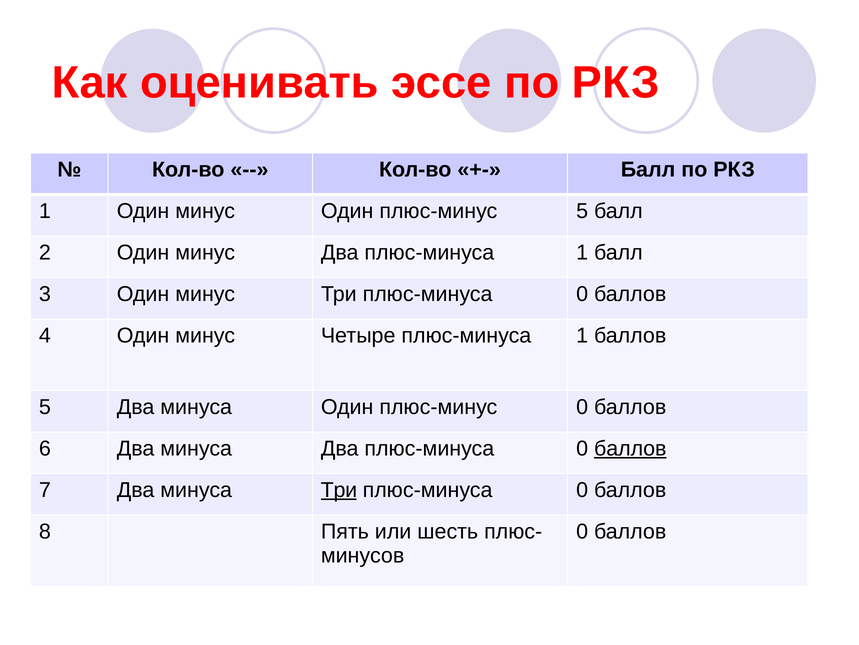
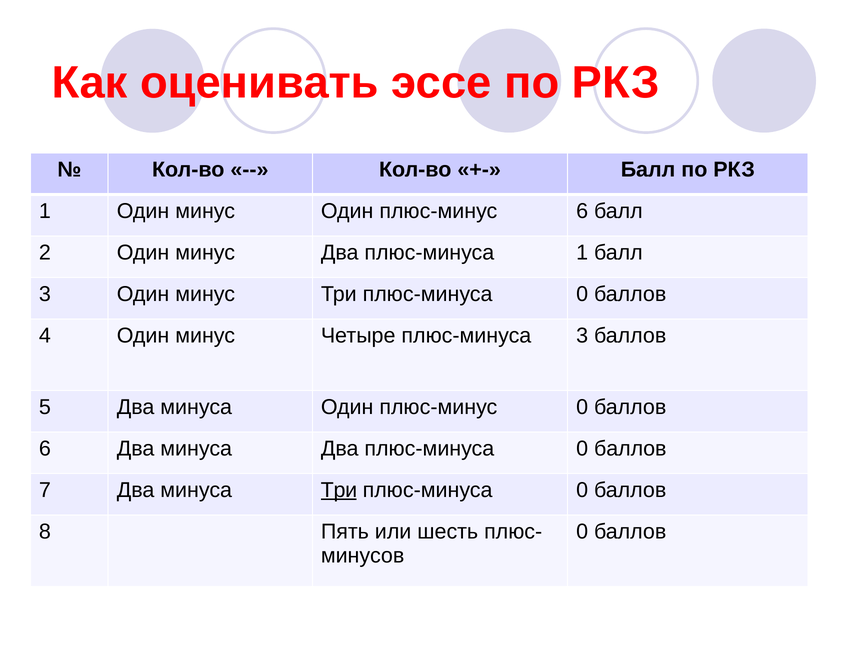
плюс-минус 5: 5 -> 6 (582, 211)
Четыре плюс-минуса 1: 1 -> 3 (582, 335)
баллов underline: present -> none (630, 448)
